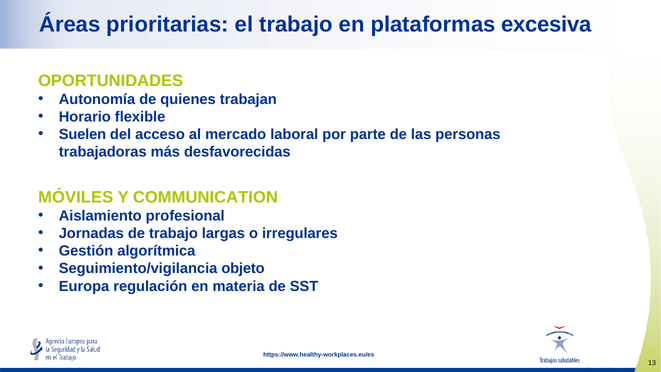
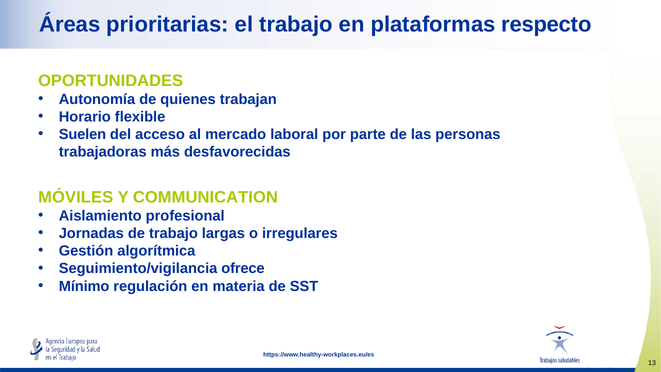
excesiva: excesiva -> respecto (546, 25)
objeto: objeto -> ofrece (243, 268)
Europa: Europa -> Mínimo (84, 286)
